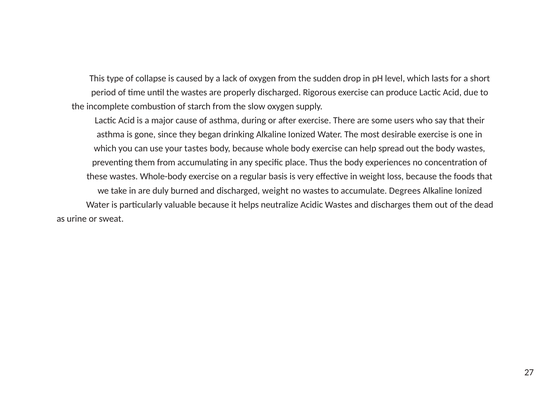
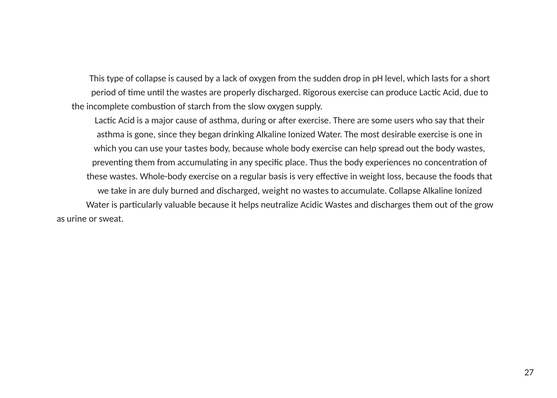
accumulate Degrees: Degrees -> Collapse (405, 191)
dead: dead -> grow (484, 205)
